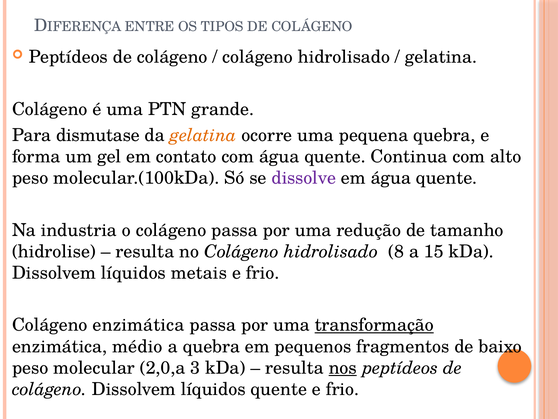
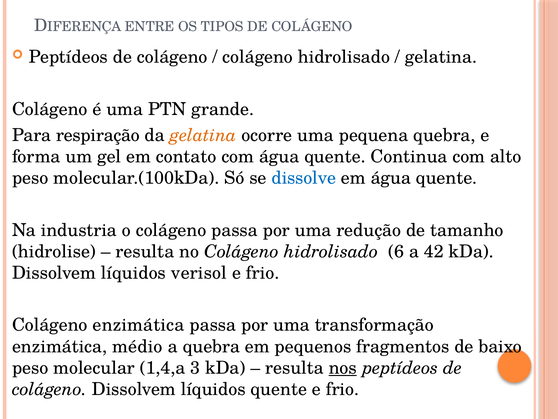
dismutase: dismutase -> respiração (98, 135)
dissolve colour: purple -> blue (304, 178)
8: 8 -> 6 (396, 251)
15: 15 -> 42 (434, 251)
metais: metais -> verisol (199, 273)
transformação underline: present -> none (374, 325)
2,0,a: 2,0,a -> 1,4,a (163, 367)
